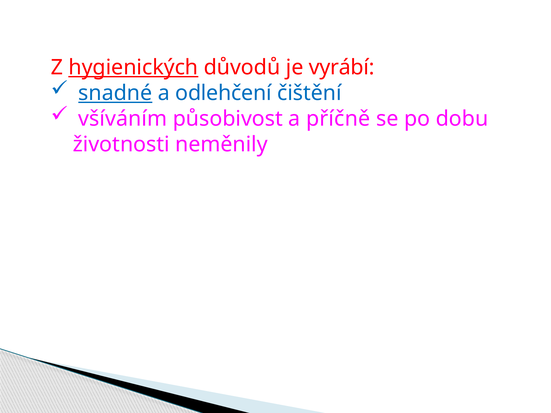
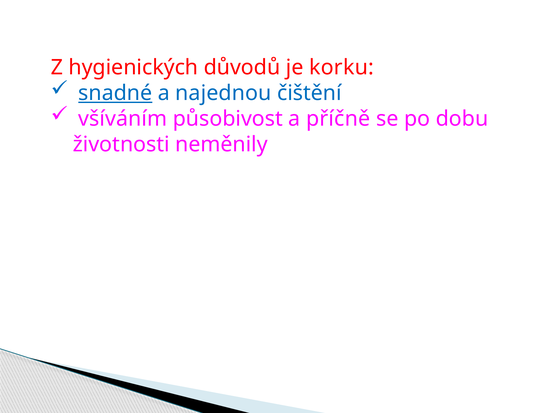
hygienických underline: present -> none (133, 67)
vyrábí: vyrábí -> korku (342, 67)
odlehčení: odlehčení -> najednou (223, 93)
